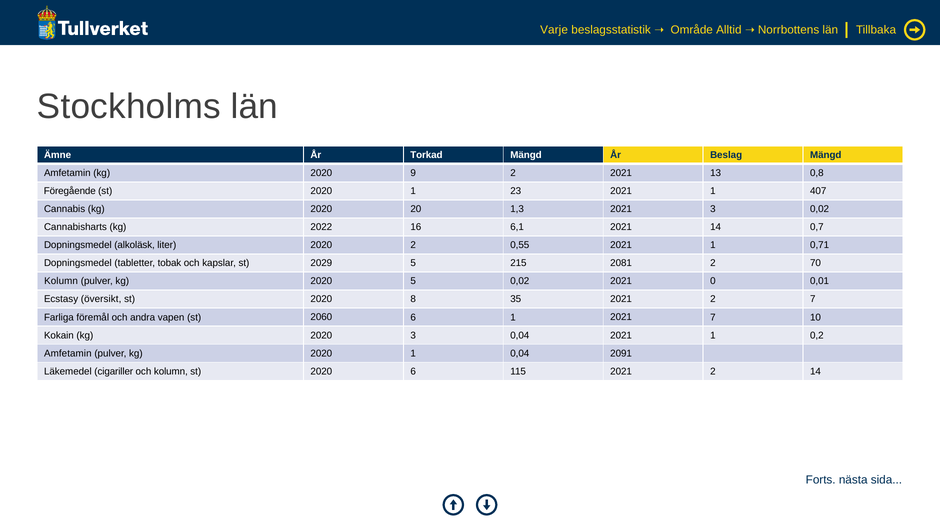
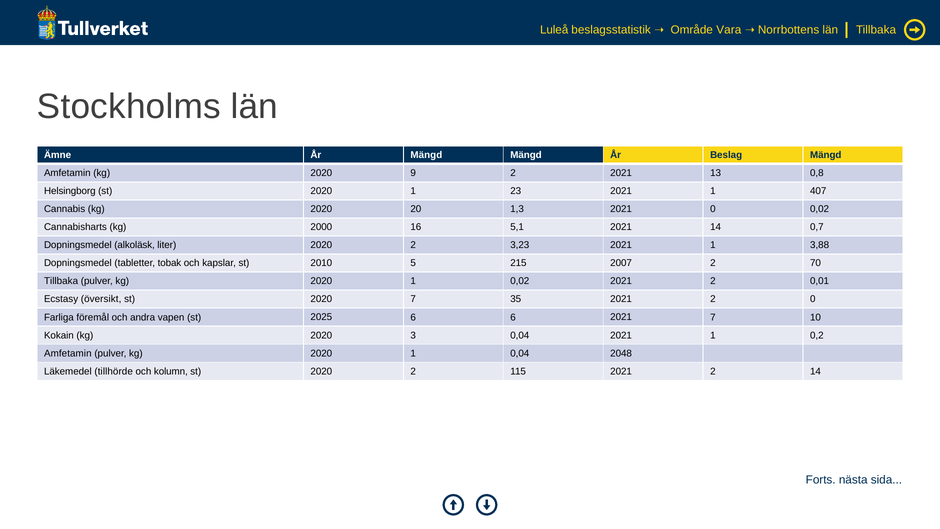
Varje: Varje -> Luleå (554, 30)
Alltid: Alltid -> Vara (729, 30)
År Torkad: Torkad -> Mängd (426, 155)
Föregående: Föregående -> Helsingborg (70, 191)
2021 3: 3 -> 0 (713, 209)
2022: 2022 -> 2000 (321, 227)
6,1: 6,1 -> 5,1 (517, 227)
0,55: 0,55 -> 3,23 (520, 245)
0,71: 0,71 -> 3,88 (820, 245)
2029: 2029 -> 2010 (321, 263)
2081: 2081 -> 2007 (621, 263)
Kolumn: Kolumn -> Tillbaka (61, 281)
5: 5 -> 1 (413, 281)
0,02 2021 0: 0 -> 2 (713, 281)
2020 8: 8 -> 7 (413, 299)
2 7: 7 -> 0 (813, 299)
2060: 2060 -> 2025 (321, 317)
6 1: 1 -> 6 (513, 317)
2091: 2091 -> 2048 (621, 353)
cigariller: cigariller -> tillhörde (114, 371)
st 2020 6: 6 -> 2 (413, 371)
